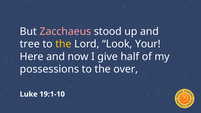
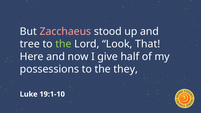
the colour: yellow -> light green (63, 44)
Your: Your -> That (148, 44)
over: over -> they (126, 69)
